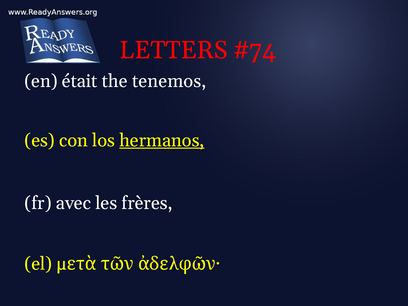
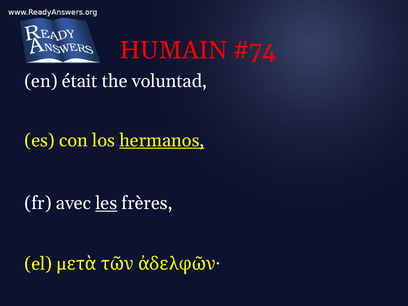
LETTERS: LETTERS -> HUMAIN (174, 50)
tenemos: tenemos -> voluntad (169, 81)
les underline: none -> present (106, 203)
